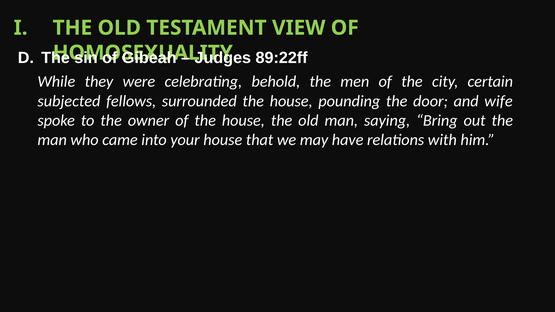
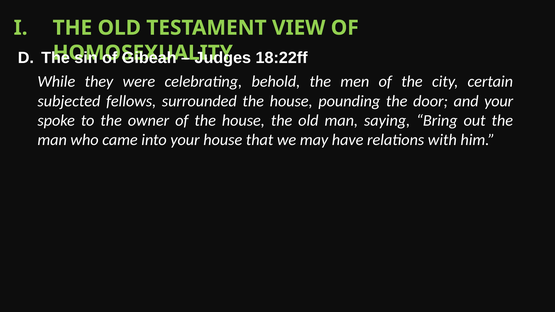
89:22ff: 89:22ff -> 18:22ff (282, 58)
and wife: wife -> your (499, 101)
